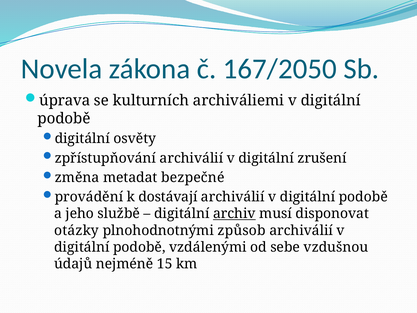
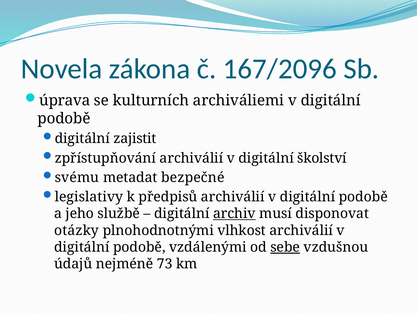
167/2050: 167/2050 -> 167/2096 (280, 69)
osvěty: osvěty -> zajistit (135, 139)
zrušení: zrušení -> školství (322, 158)
změna: změna -> svému (77, 177)
provádění: provádění -> legislativy (89, 197)
dostávají: dostávají -> předpisů (168, 197)
způsob: způsob -> vlhkost (242, 230)
sebe underline: none -> present (285, 247)
15: 15 -> 73 (165, 264)
